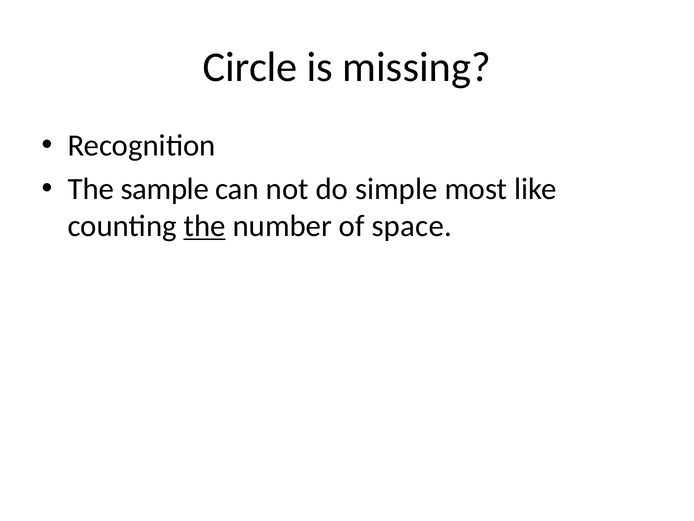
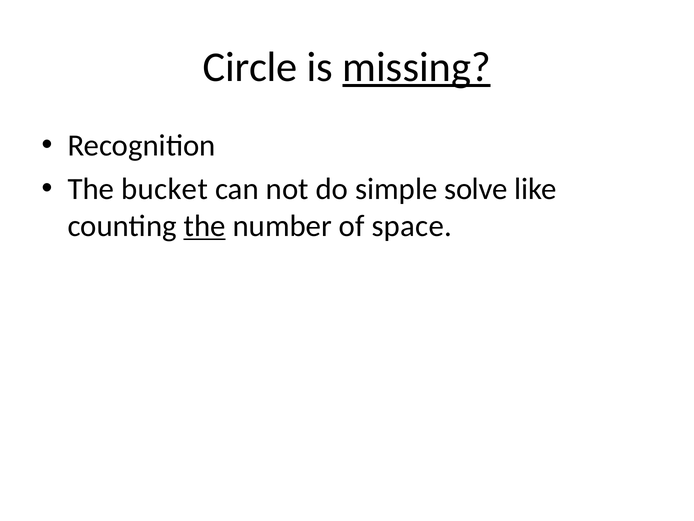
missing underline: none -> present (417, 67)
sample: sample -> bucket (165, 189)
most: most -> solve (476, 189)
